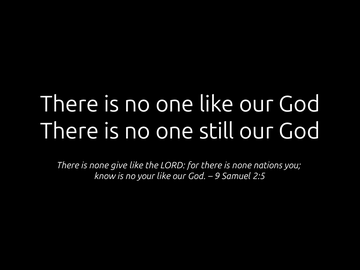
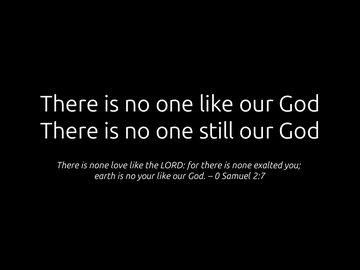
give: give -> love (119, 165)
nations: nations -> exalted (268, 165)
know: know -> earth (105, 176)
9: 9 -> 0 (217, 176)
2:5: 2:5 -> 2:7 (259, 176)
